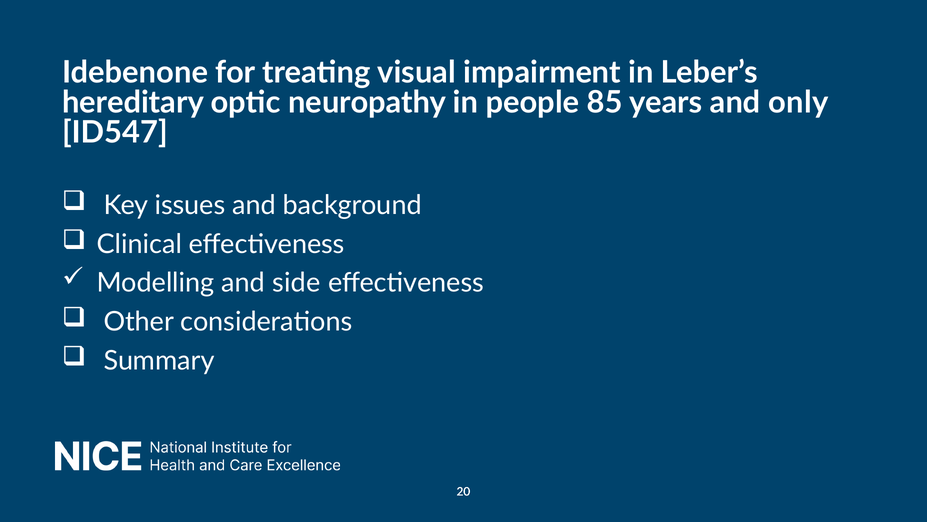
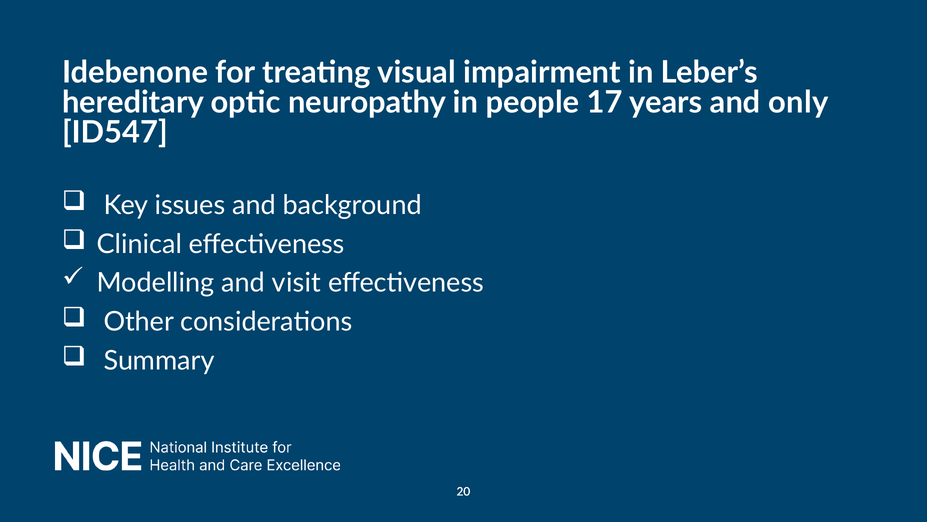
85: 85 -> 17 (605, 102)
side: side -> visit (296, 283)
